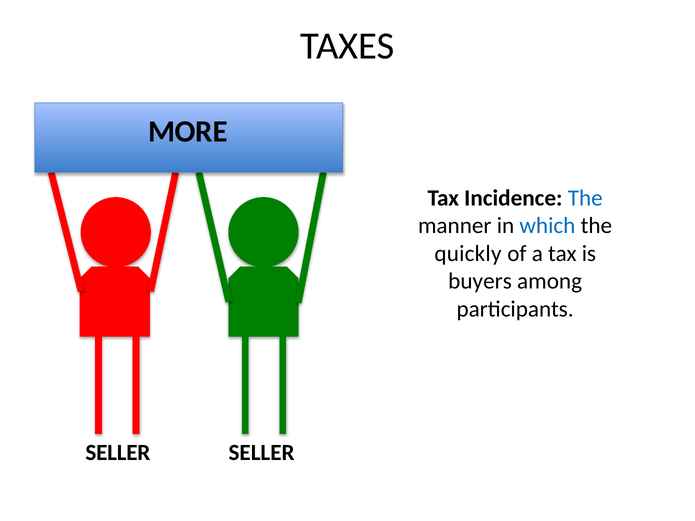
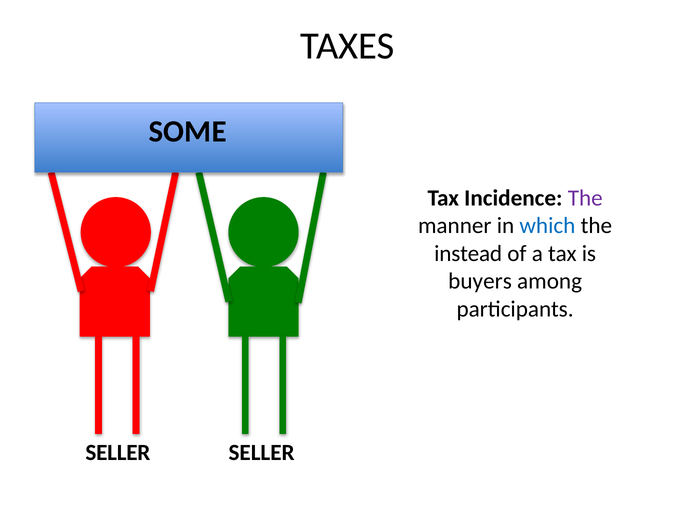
MORE: MORE -> SOME (188, 132)
The colour: blue -> purple (585, 198)
quickly: quickly -> instead (468, 254)
